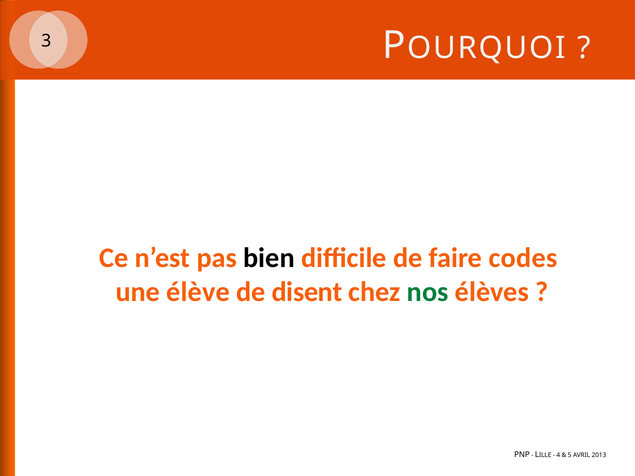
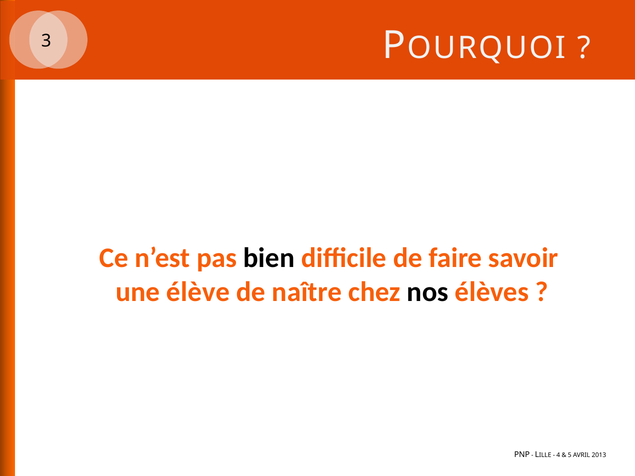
codes: codes -> savoir (523, 258)
disent: disent -> naître (307, 292)
nos colour: green -> black (428, 292)
